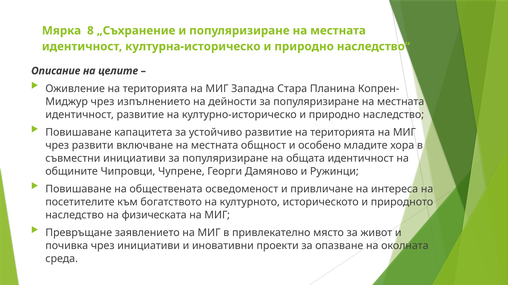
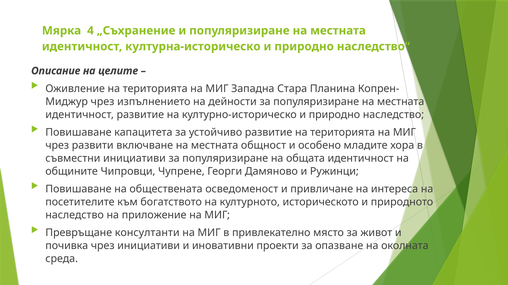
8: 8 -> 4 (90, 31)
физическата: физическата -> приложение (154, 216)
заявлението: заявлението -> консултанти (147, 233)
